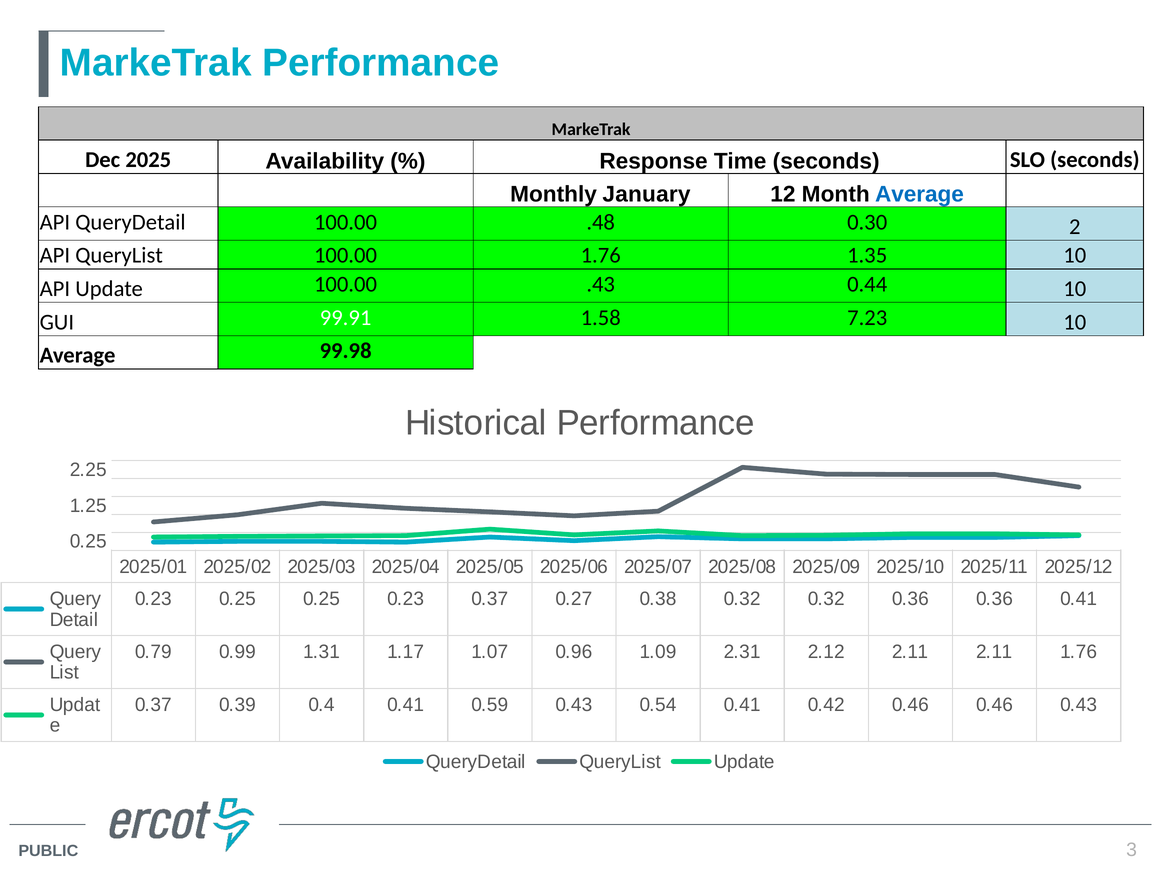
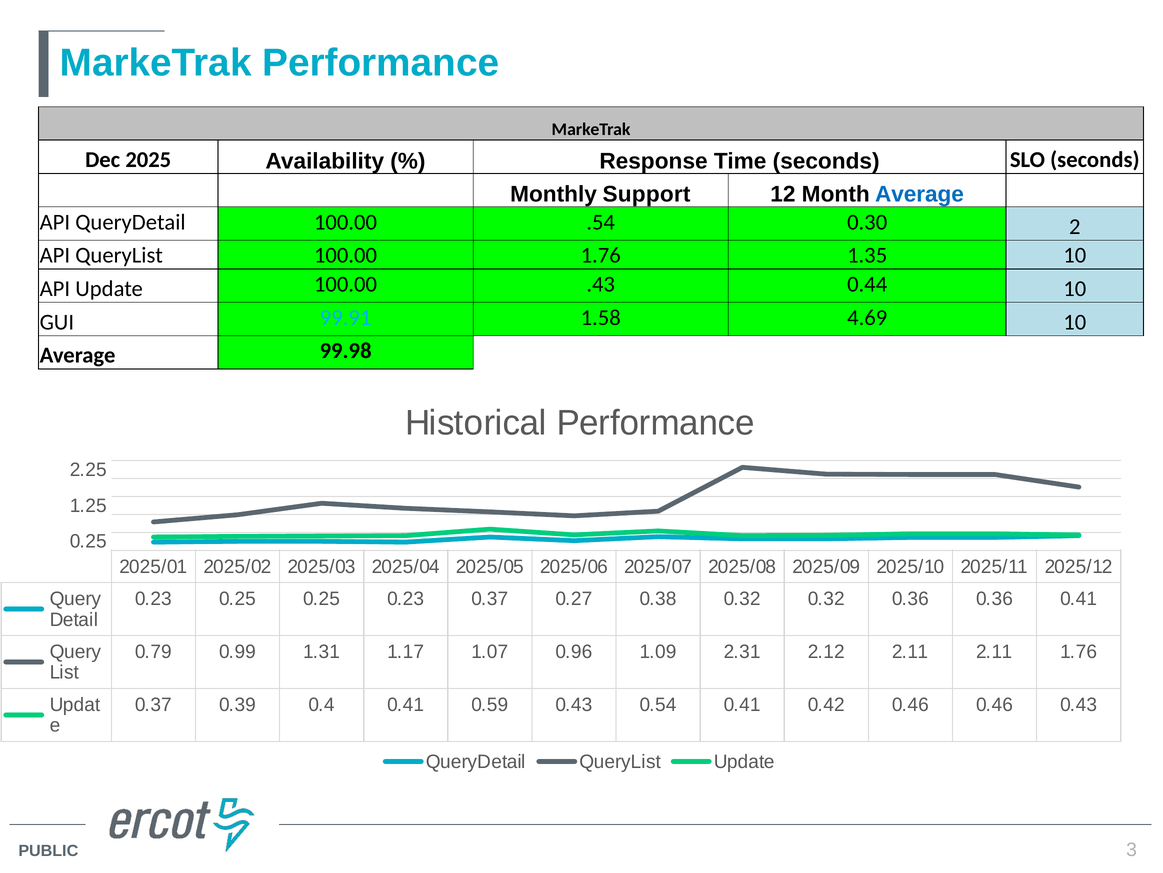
January: January -> Support (647, 194)
.48: .48 -> .54 (601, 222)
99.91 colour: white -> light blue (346, 317)
7.23: 7.23 -> 4.69 (867, 317)
